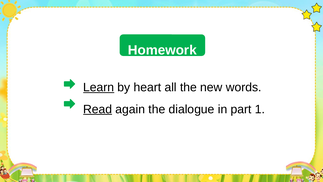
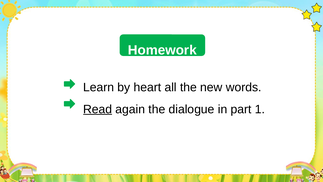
Learn underline: present -> none (99, 87)
